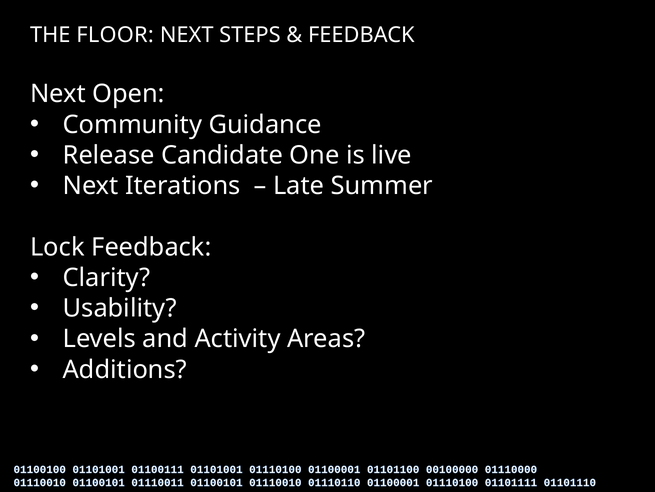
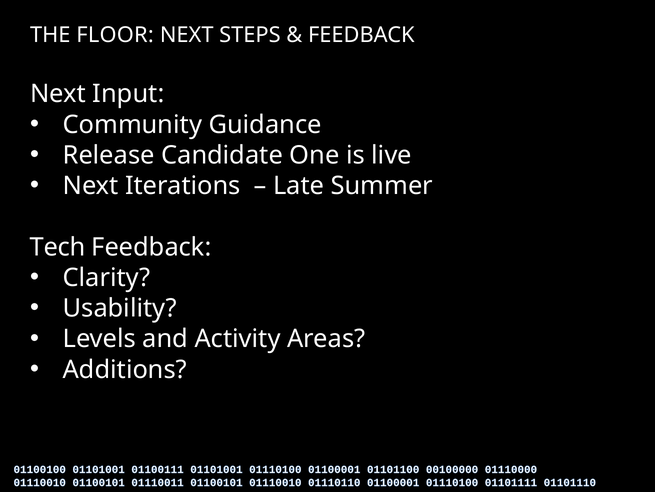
Open: Open -> Input (128, 94)
Lock: Lock -> Tech (58, 247)
